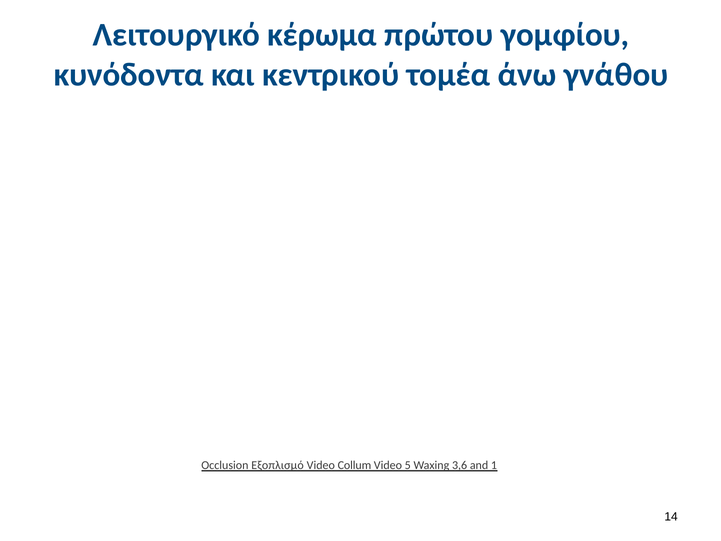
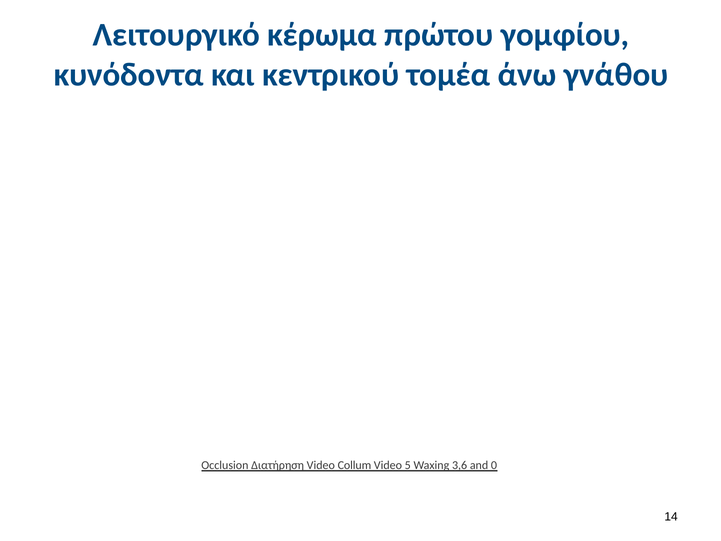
Εξοπλισμό: Εξοπλισμό -> Διατήρηση (278, 465)
1: 1 -> 0 (494, 465)
